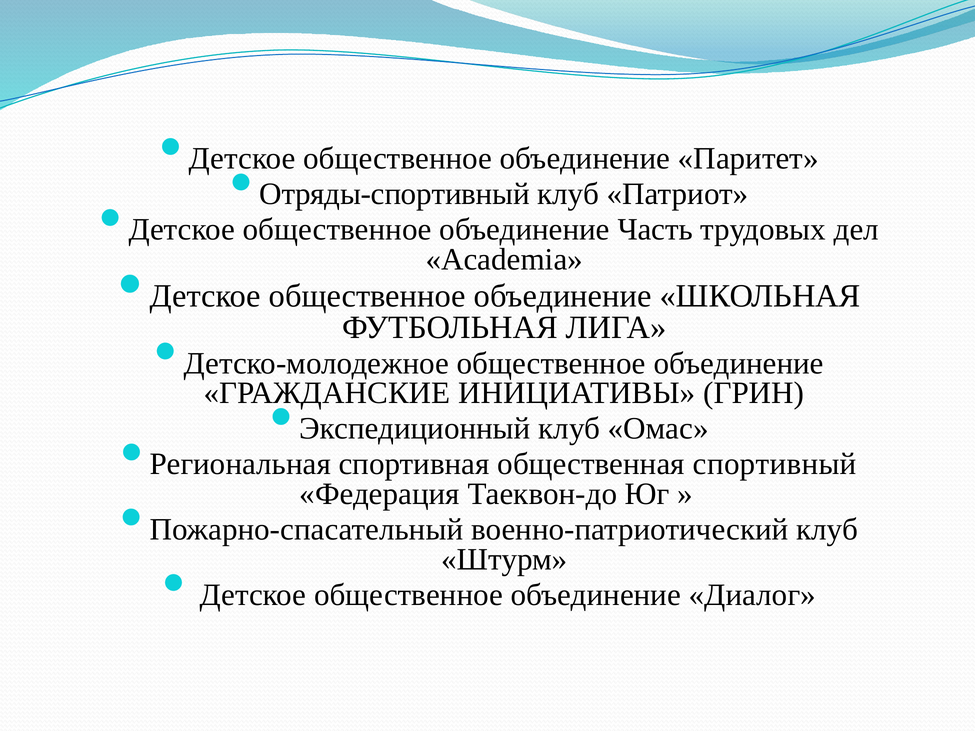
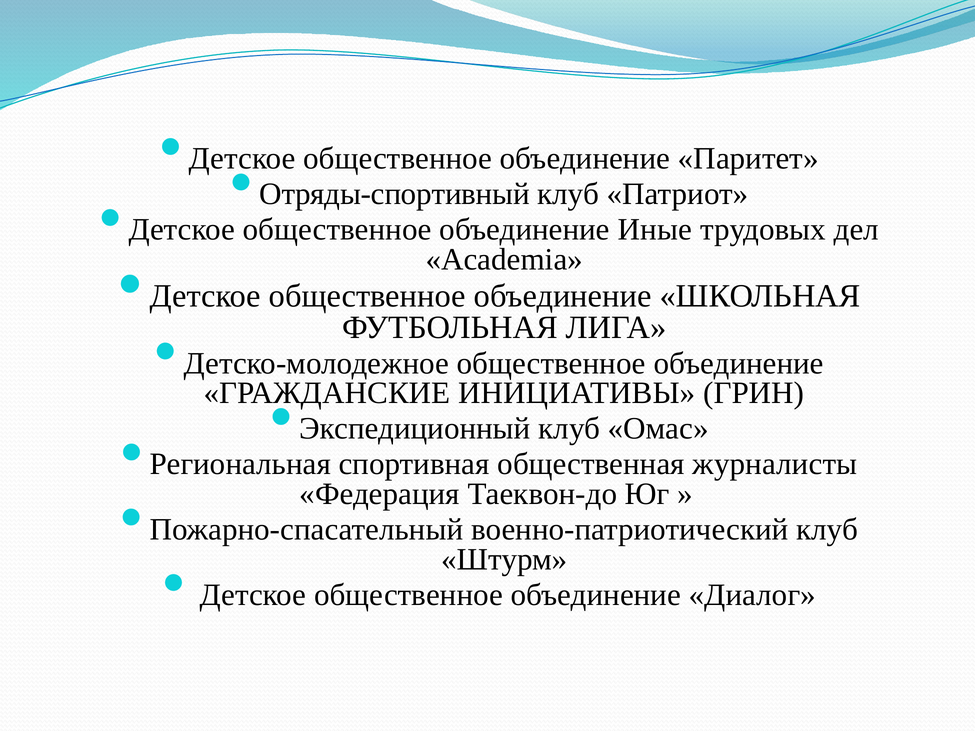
Часть: Часть -> Иные (655, 230)
спортивный: спортивный -> журналисты (775, 464)
